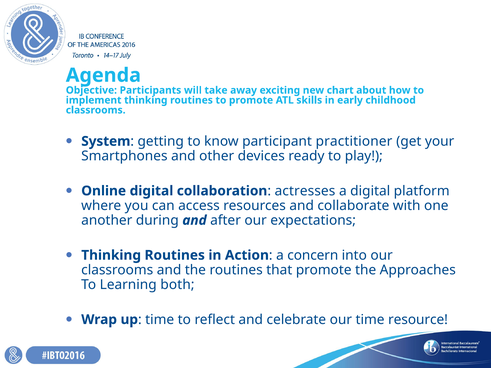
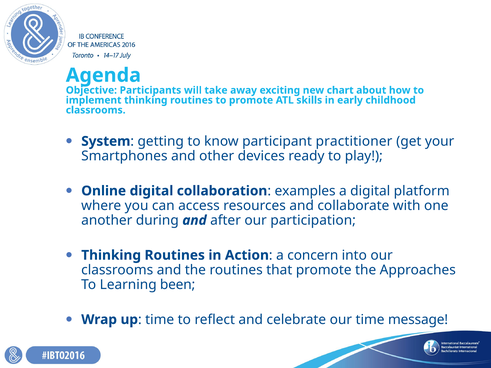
actresses: actresses -> examples (305, 191)
expectations: expectations -> participation (313, 220)
both: both -> been (178, 285)
resource: resource -> message (418, 320)
